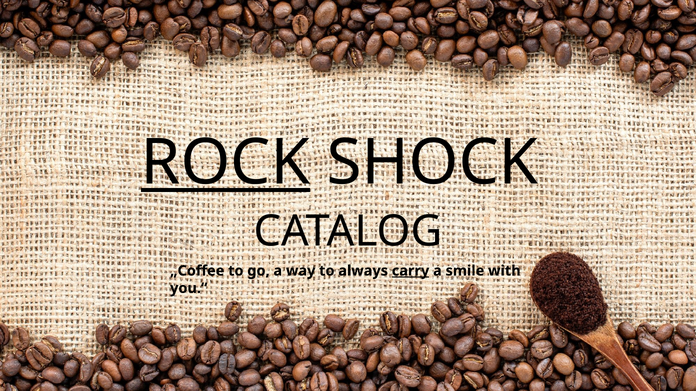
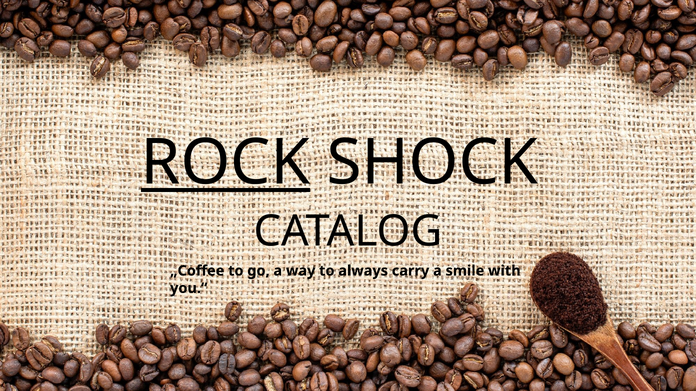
carry underline: present -> none (411, 271)
